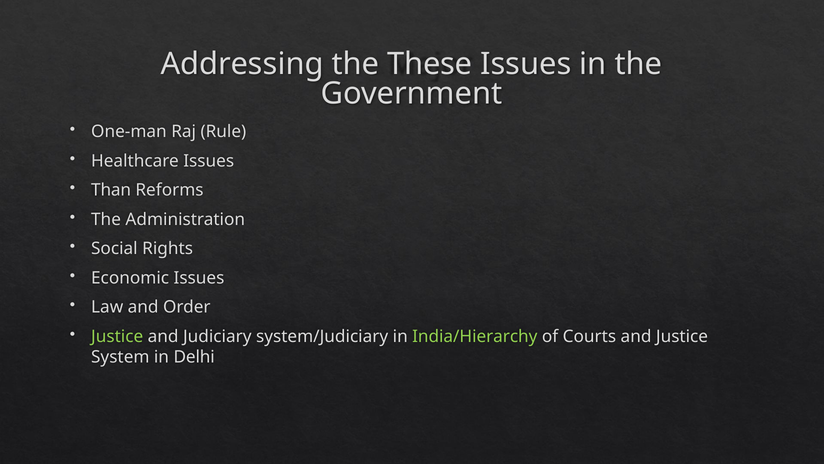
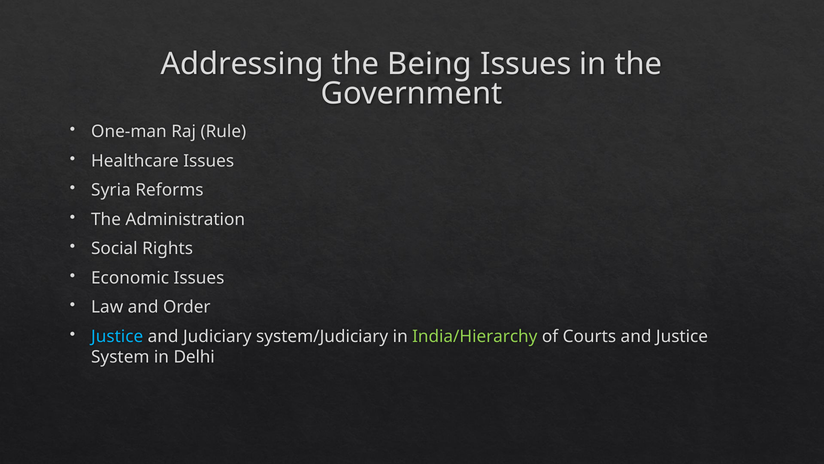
These: These -> Being (430, 64)
Than: Than -> Syria (111, 190)
Justice colour: light green -> light blue (117, 336)
